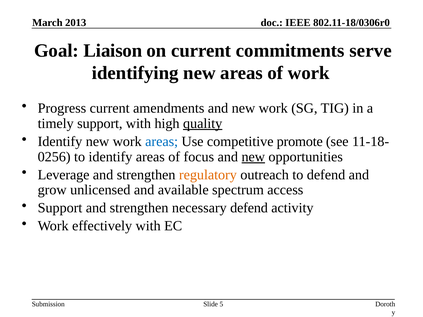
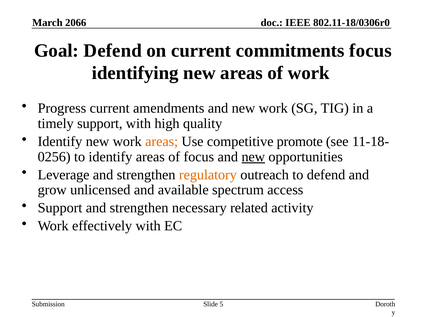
2013: 2013 -> 2066 (76, 23)
Goal Liaison: Liaison -> Defend (113, 51)
commitments serve: serve -> focus (371, 51)
quality underline: present -> none (203, 124)
areas colour: blue -> orange (162, 142)
necessary defend: defend -> related (249, 208)
